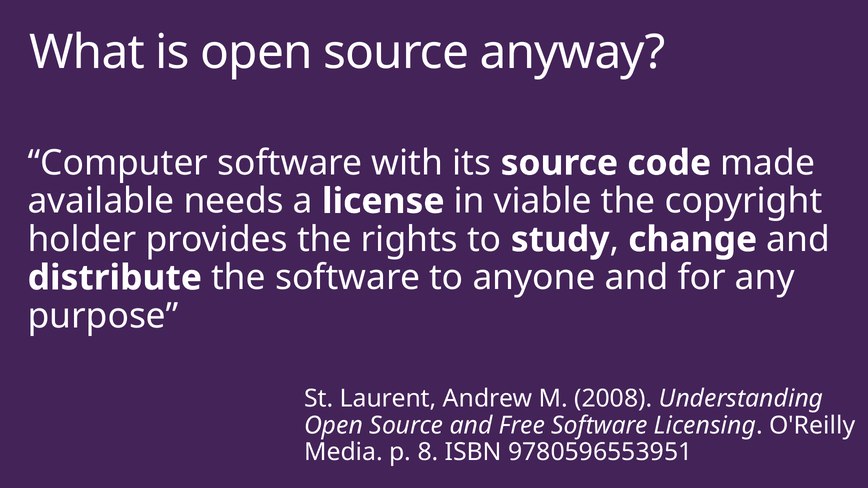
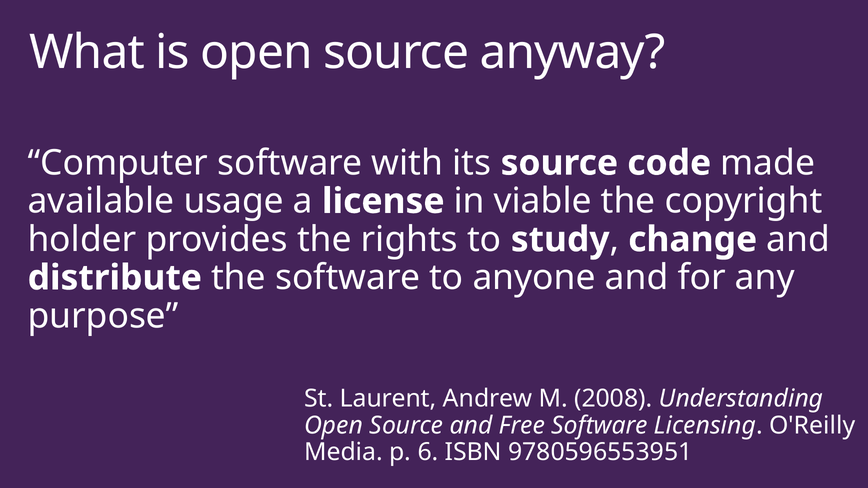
needs: needs -> usage (234, 201)
8: 8 -> 6 (428, 452)
